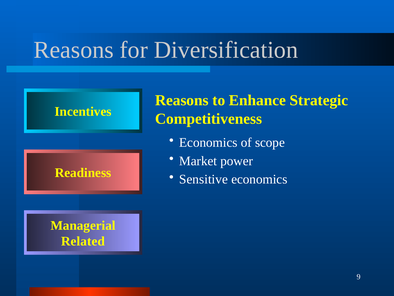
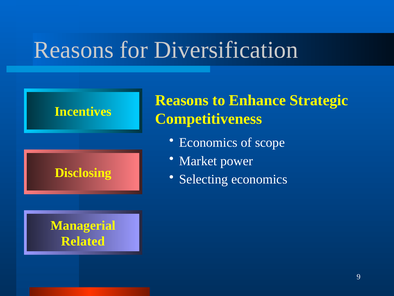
Readiness: Readiness -> Disclosing (83, 172)
Sensitive: Sensitive -> Selecting (204, 179)
